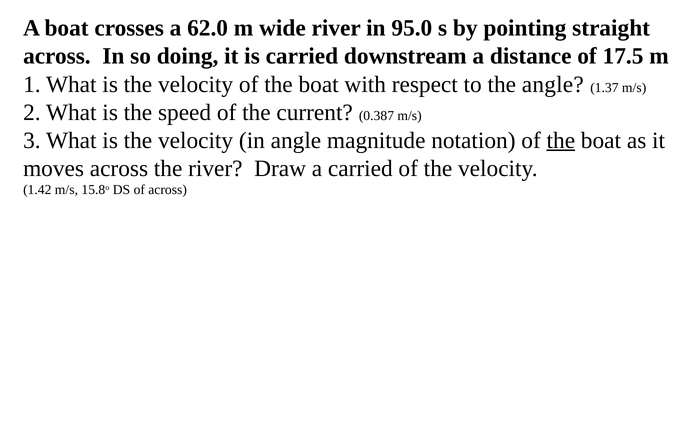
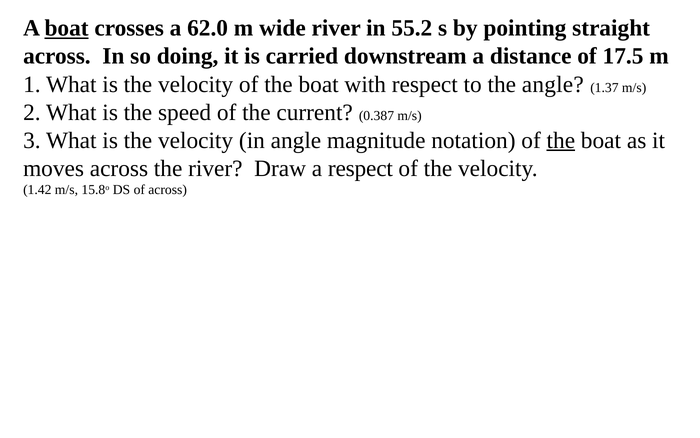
boat underline: none -> present (67, 28)
95.0: 95.0 -> 55.2 (412, 28)
a carried: carried -> respect (360, 168)
